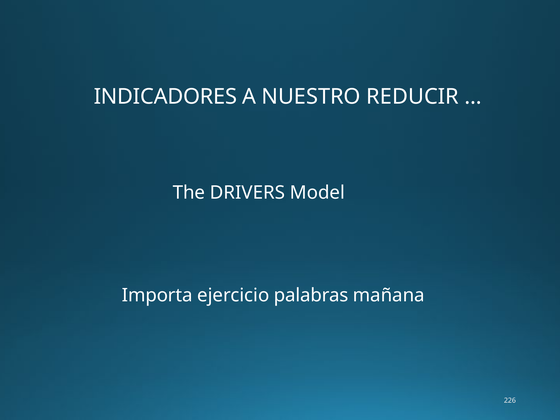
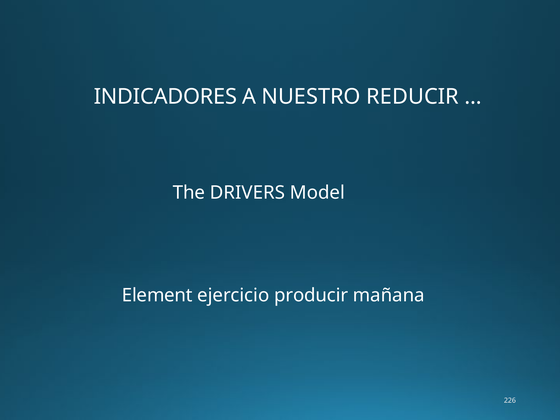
Importa: Importa -> Element (157, 295)
palabras: palabras -> producir (311, 295)
